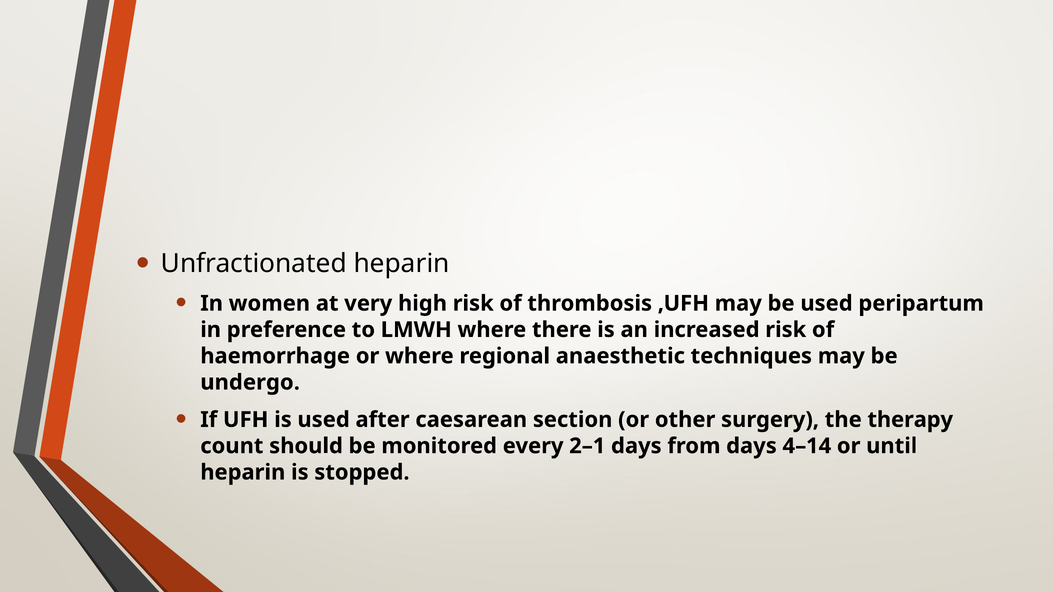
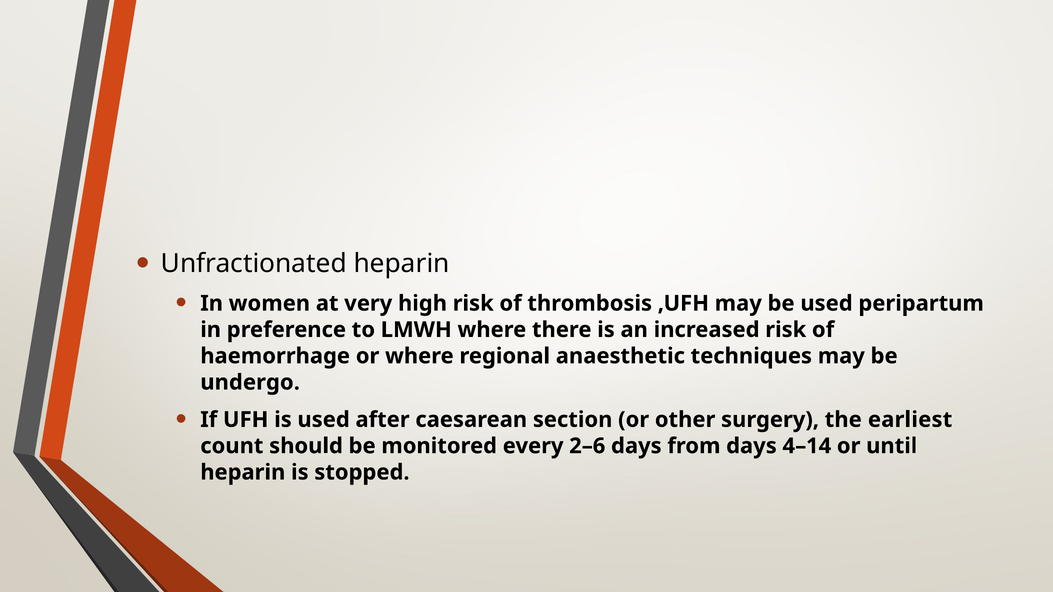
therapy: therapy -> earliest (910, 420)
2–1: 2–1 -> 2–6 (587, 446)
